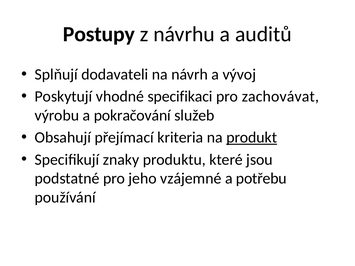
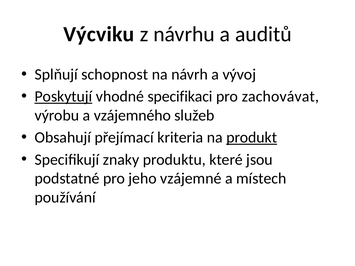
Postupy: Postupy -> Výcviku (99, 34)
dodavateli: dodavateli -> schopnost (115, 74)
Poskytují underline: none -> present (63, 97)
pokračování: pokračování -> vzájemného (132, 116)
potřebu: potřebu -> místech (261, 179)
